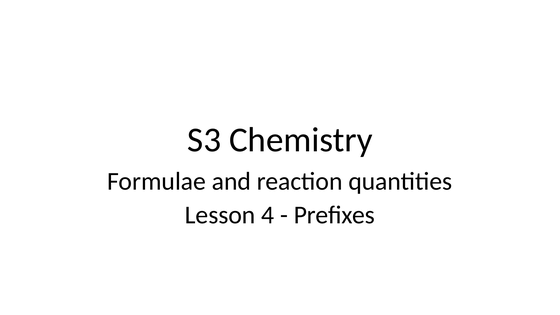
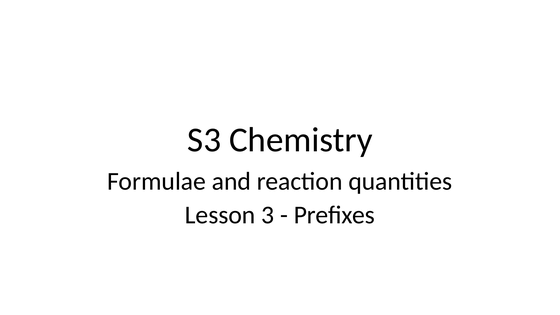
4: 4 -> 3 (268, 215)
